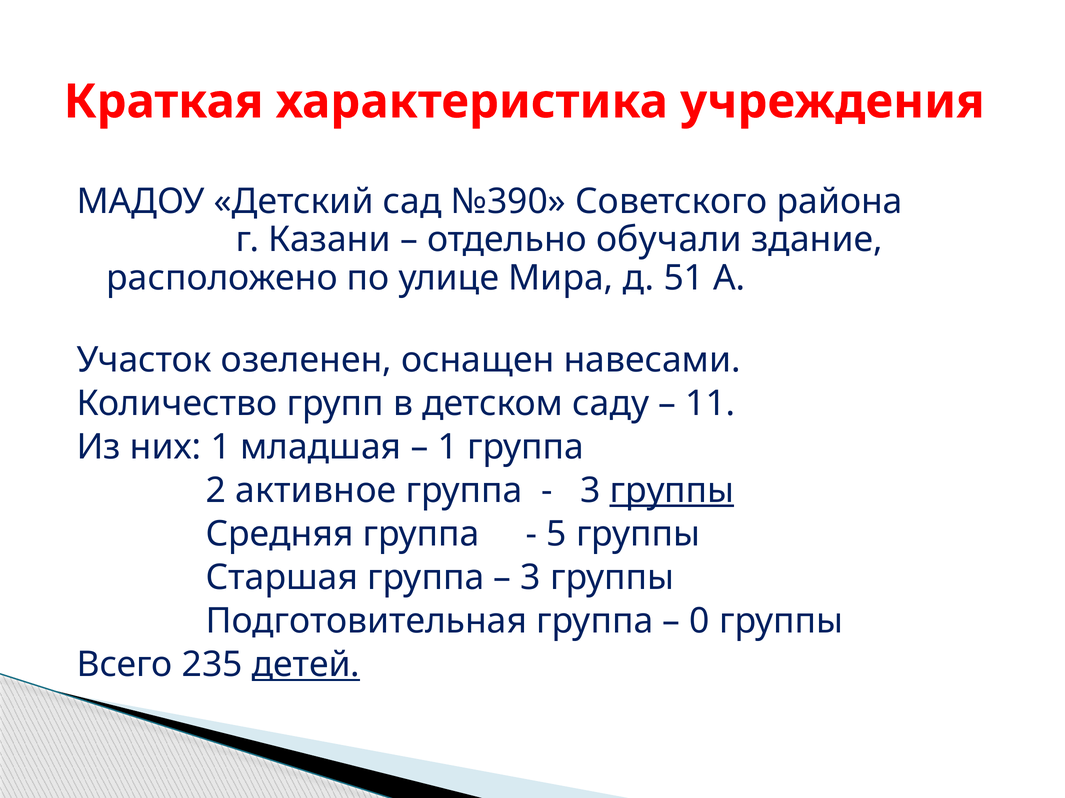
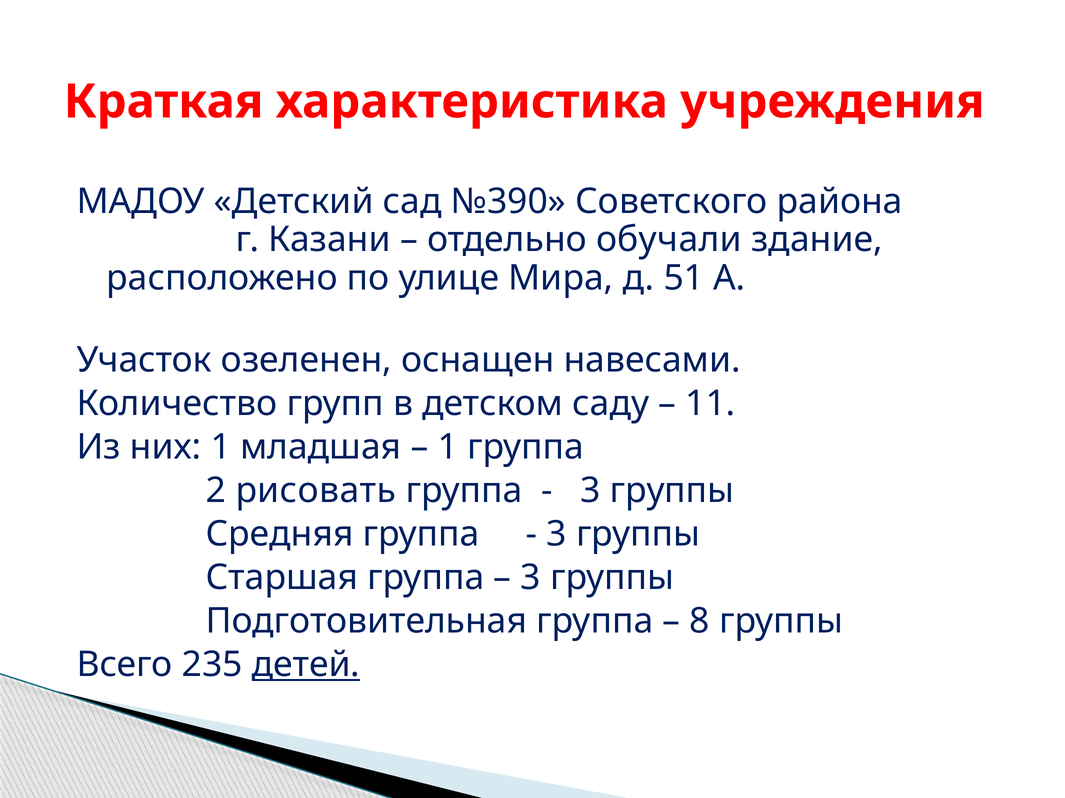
активное: активное -> рисовать (316, 491)
группы underline: present -> none (672, 491)
5: 5 -> 3 (557, 535)
0: 0 -> 8 (700, 622)
